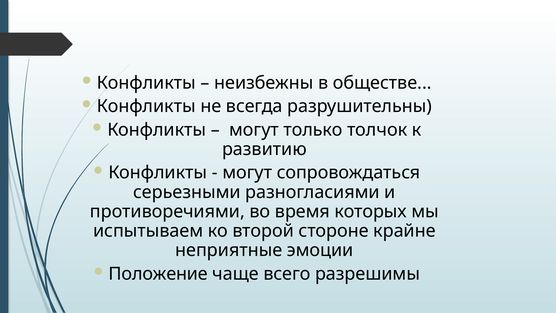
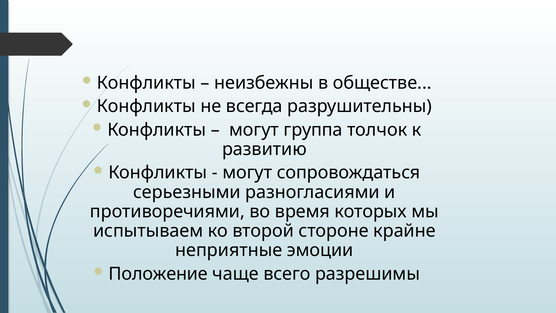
только: только -> группа (313, 130)
